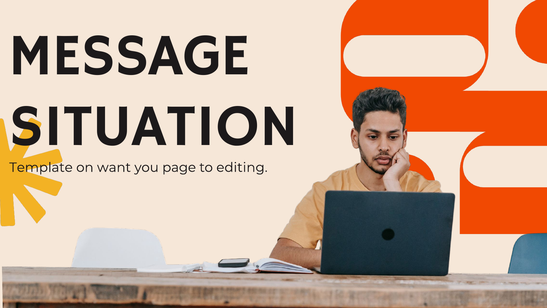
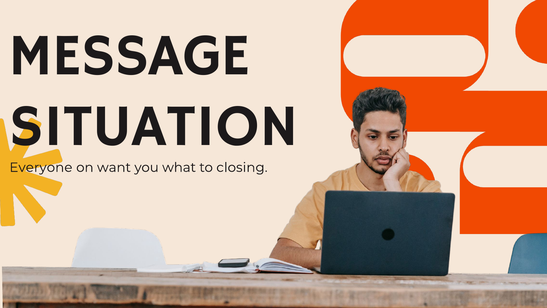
Template: Template -> Everyone (41, 167)
page: page -> what (179, 167)
editing: editing -> closing (242, 167)
